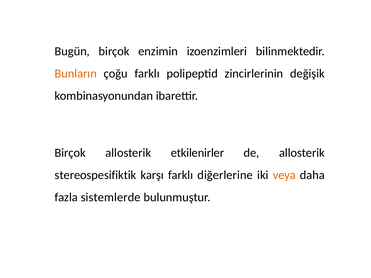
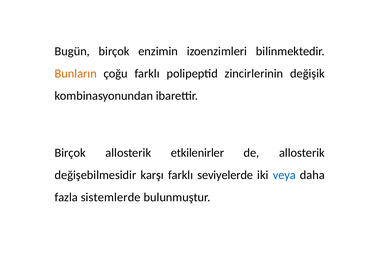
stereospesifiktik: stereospesifiktik -> değişebilmesidir (96, 175)
diğerlerine: diğerlerine -> seviyelerde (225, 175)
veya colour: orange -> blue (284, 175)
